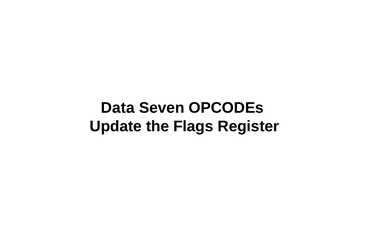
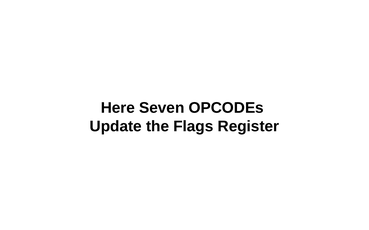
Data: Data -> Here (118, 108)
